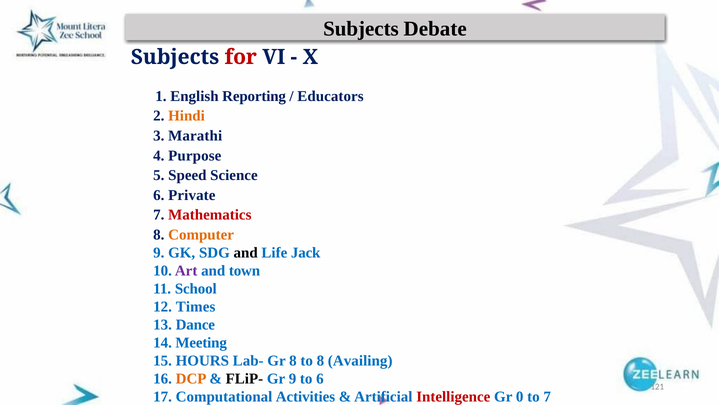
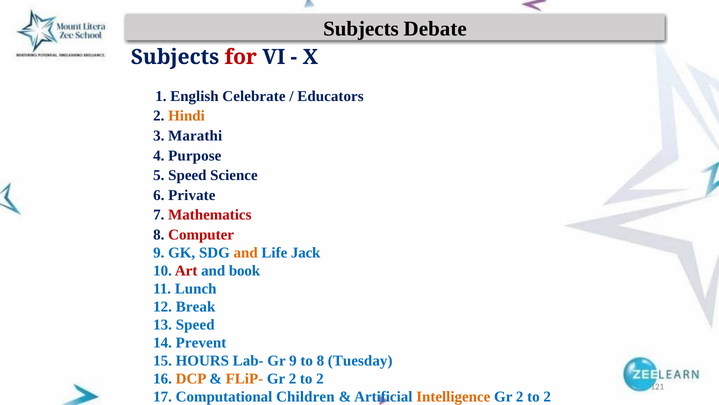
Reporting: Reporting -> Celebrate (254, 96)
Computer colour: orange -> red (201, 234)
and colour: black -> orange (246, 252)
Art colour: purple -> red (186, 270)
town: town -> book (245, 270)
School: School -> Lunch (196, 288)
Times: Times -> Break (196, 306)
13 Dance: Dance -> Speed (195, 324)
Meeting: Meeting -> Prevent (201, 342)
Gr 8: 8 -> 9 (293, 360)
Availing: Availing -> Tuesday (360, 360)
FLiP- colour: black -> orange (244, 378)
9: 9 -> 2 (292, 378)
6: 6 -> 2 (320, 378)
Activities: Activities -> Children (305, 396)
Intelligence colour: red -> orange (453, 396)
0: 0 -> 2 (520, 396)
7: 7 -> 2 (547, 396)
